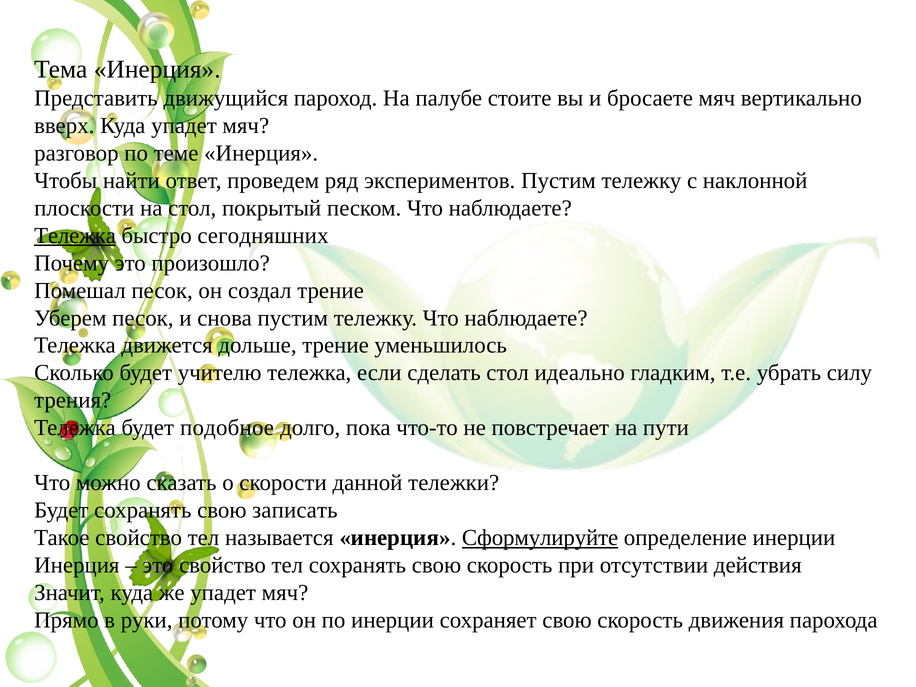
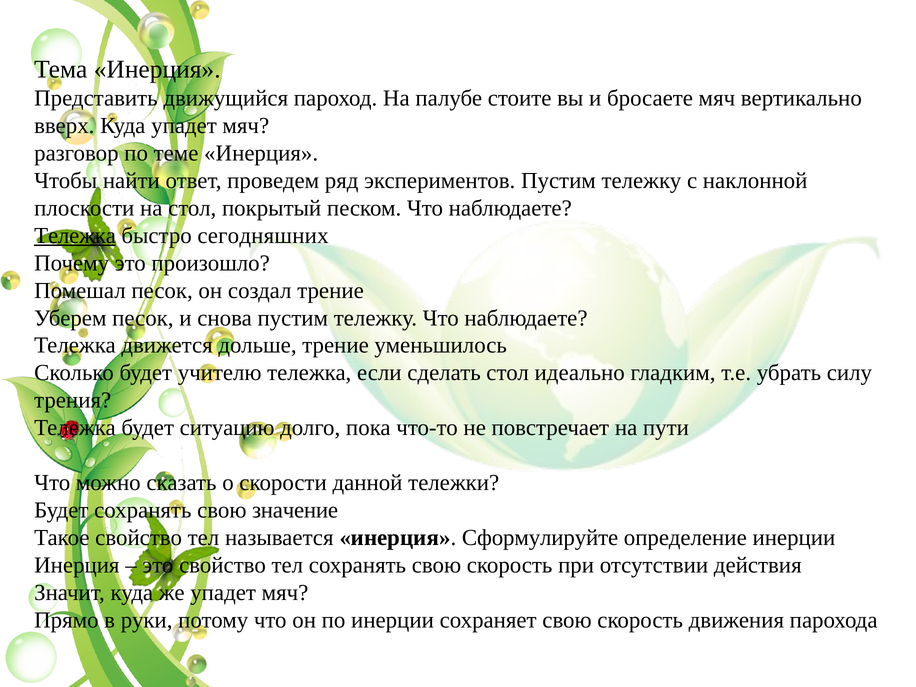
подобное: подобное -> ситуацию (227, 428)
записать: записать -> значение (295, 510)
Сформулируйте underline: present -> none (540, 538)
